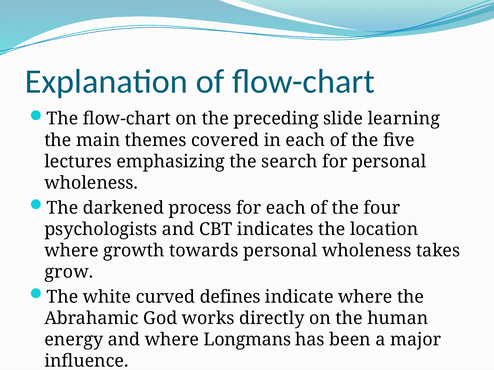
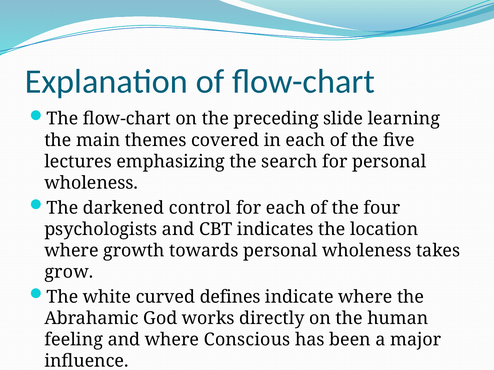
process: process -> control (200, 208)
energy: energy -> feeling (74, 340)
Longmans: Longmans -> Conscious (247, 340)
